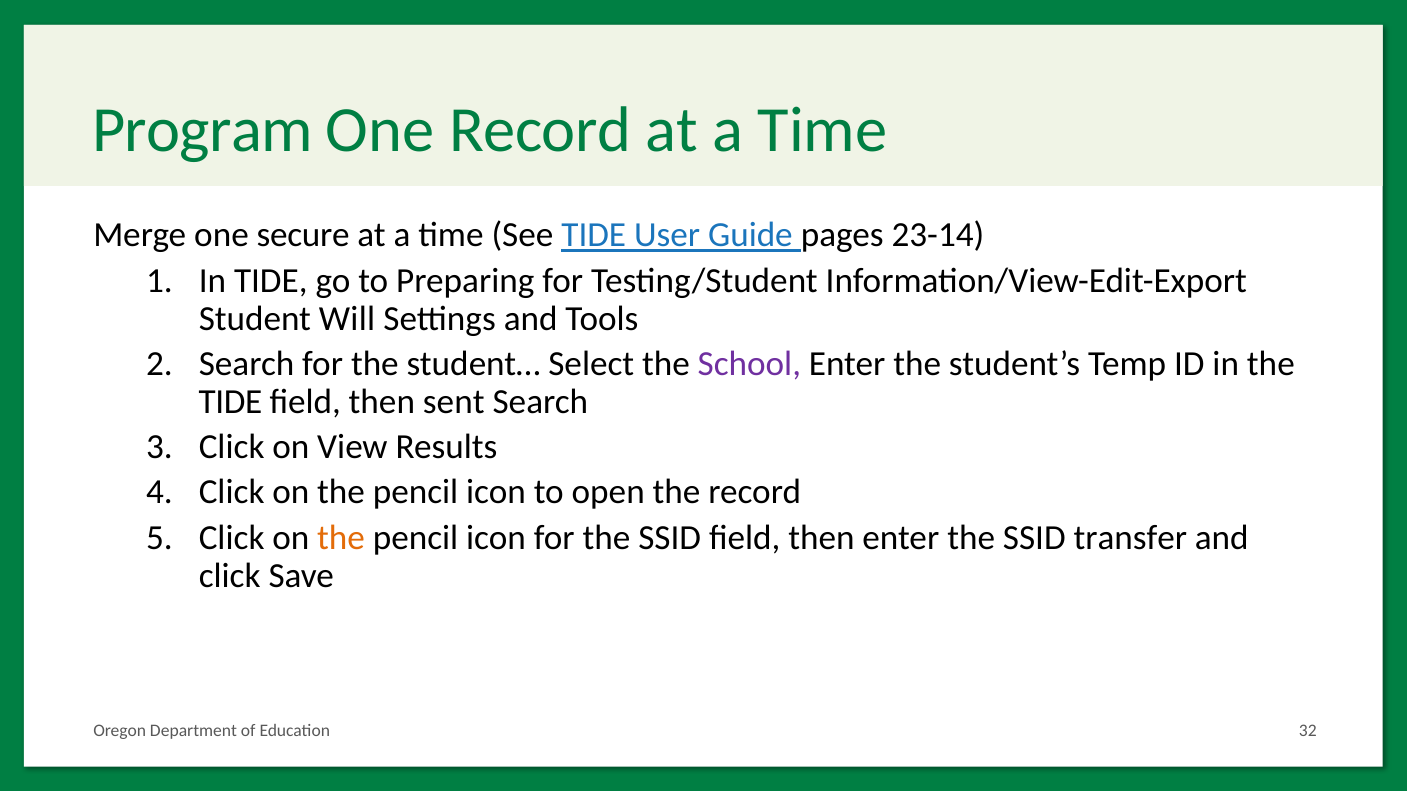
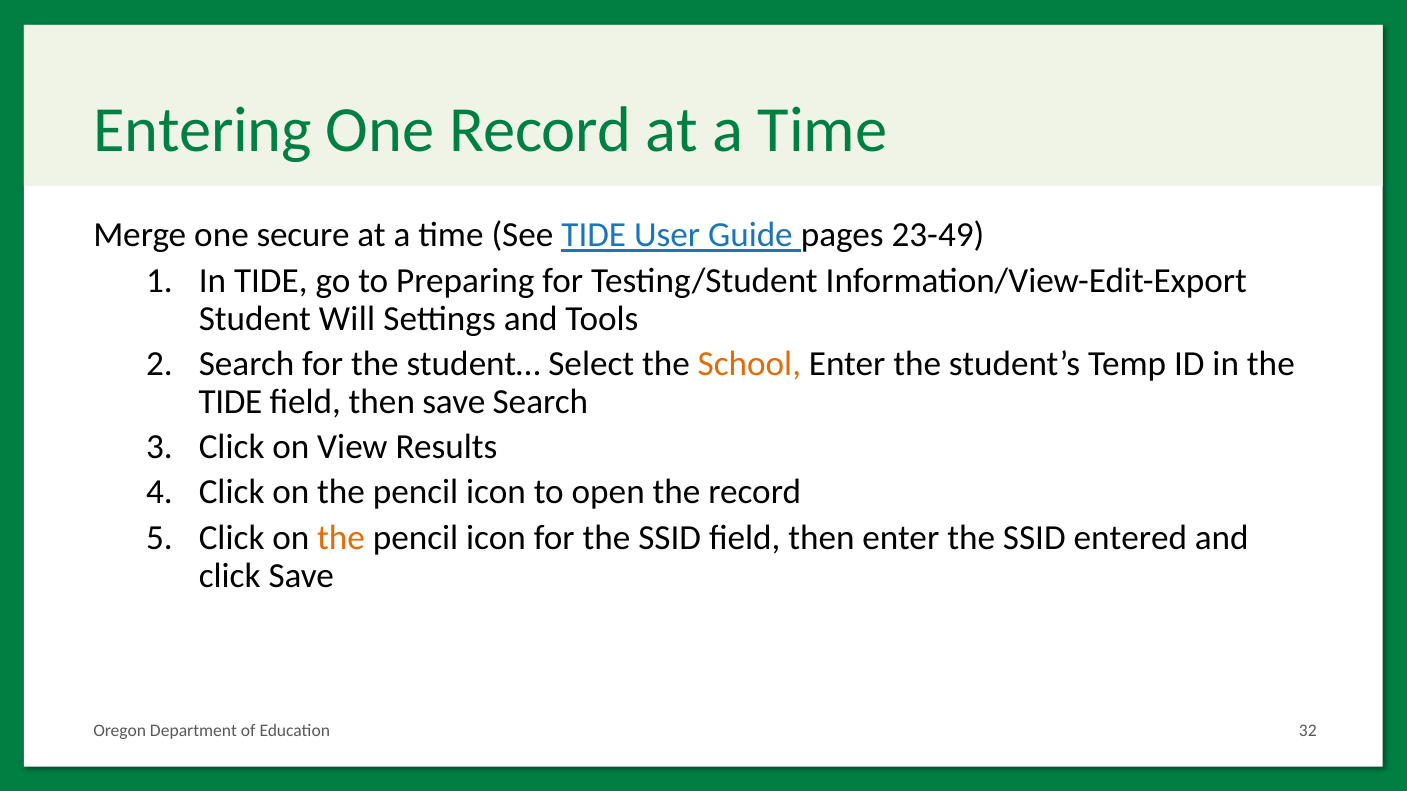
Program: Program -> Entering (202, 131)
23-14: 23-14 -> 23-49 (938, 235)
School colour: purple -> orange (749, 364)
then sent: sent -> save (454, 402)
transfer: transfer -> entered (1130, 538)
